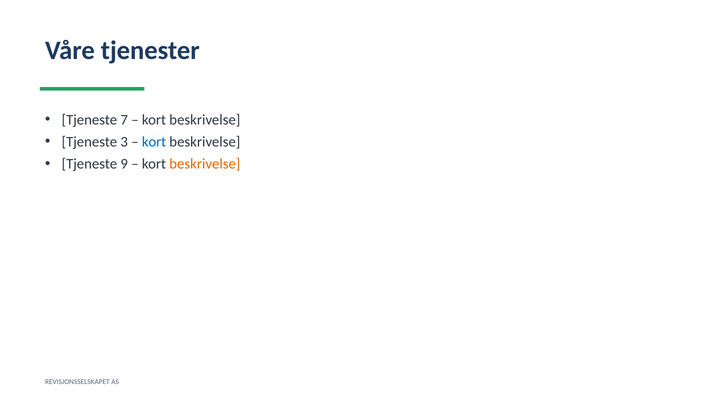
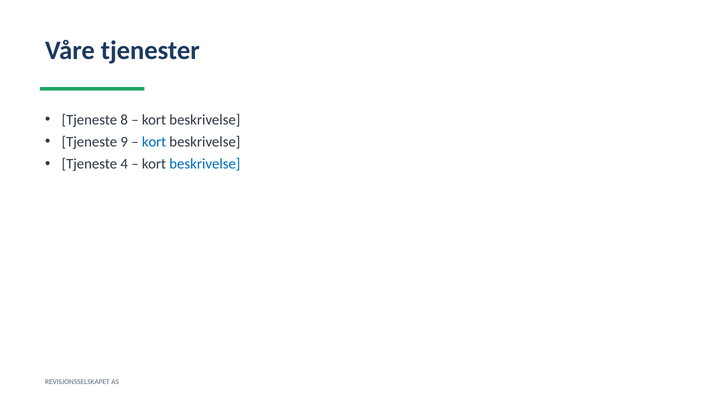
7: 7 -> 8 (124, 120)
3: 3 -> 9 (124, 142)
9: 9 -> 4 (124, 164)
beskrivelse colour: orange -> blue (205, 164)
